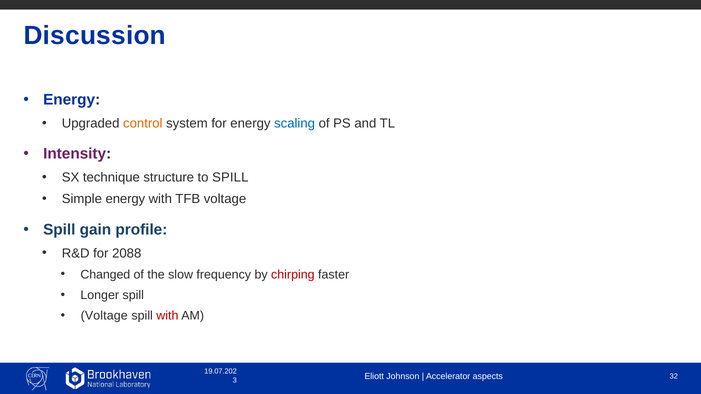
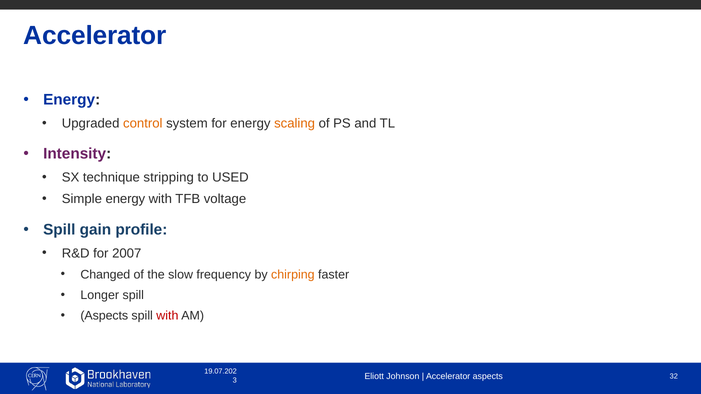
Discussion: Discussion -> Accelerator (95, 36)
scaling colour: blue -> orange (295, 123)
structure: structure -> stripping (169, 178)
to SPILL: SPILL -> USED (230, 178)
2088: 2088 -> 2007 (127, 254)
chirping colour: red -> orange (293, 275)
Voltage: Voltage -> Aspects (104, 316)
